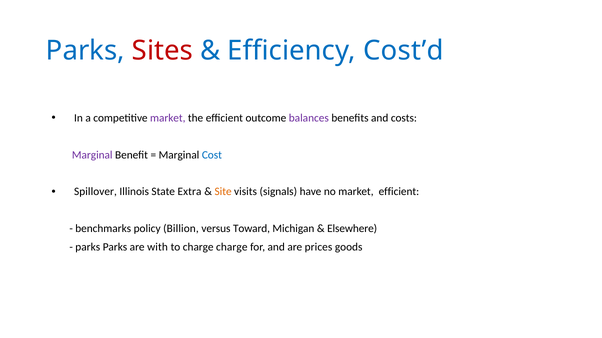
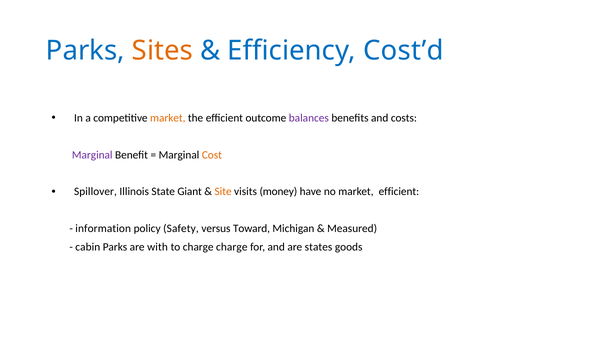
Sites colour: red -> orange (162, 51)
market colour: purple -> orange (168, 118)
Cost colour: blue -> orange (212, 155)
Extra: Extra -> Giant (190, 192)
signals: signals -> money (278, 192)
benchmarks: benchmarks -> information (103, 229)
Billion: Billion -> Safety (181, 229)
Elsewhere: Elsewhere -> Measured (352, 229)
parks: parks -> cabin (88, 247)
prices: prices -> states (319, 247)
